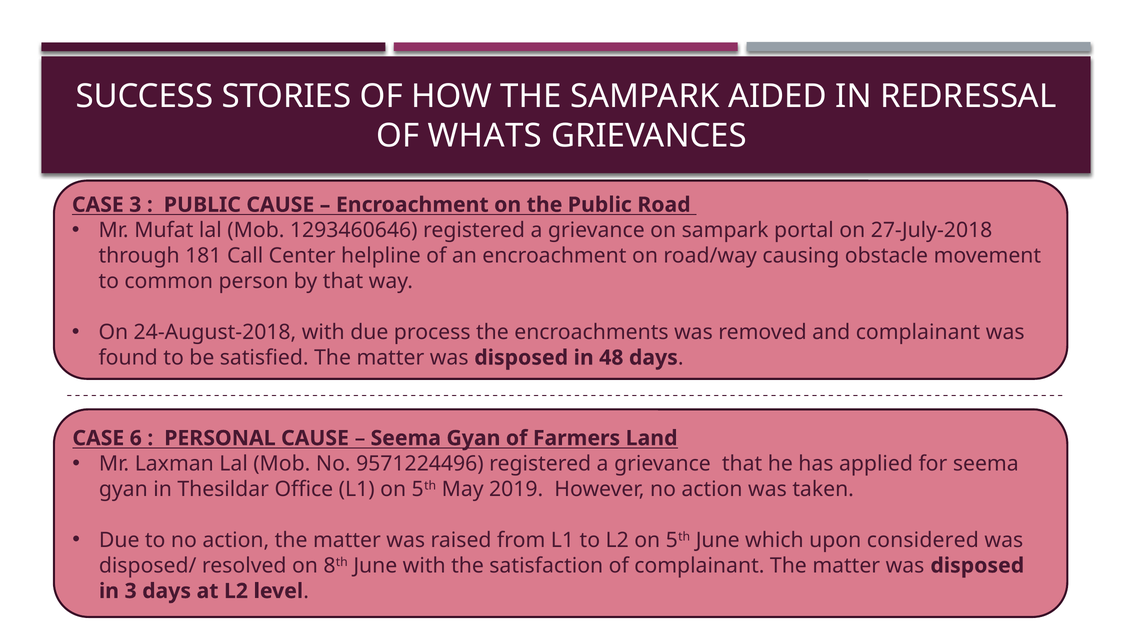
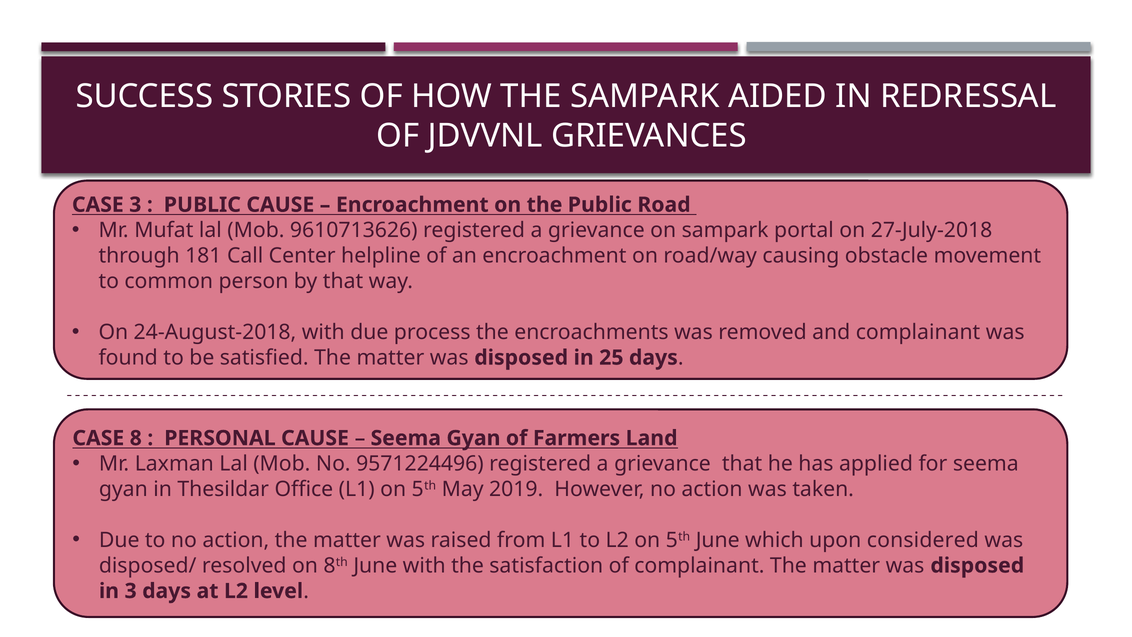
WHATS: WHATS -> JDVVNL (485, 136)
1293460646: 1293460646 -> 9610713626 (354, 230)
48: 48 -> 25 (611, 358)
6: 6 -> 8 (136, 438)
